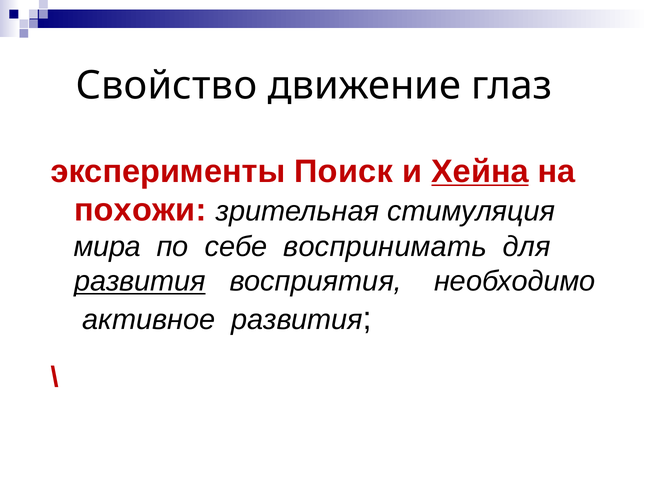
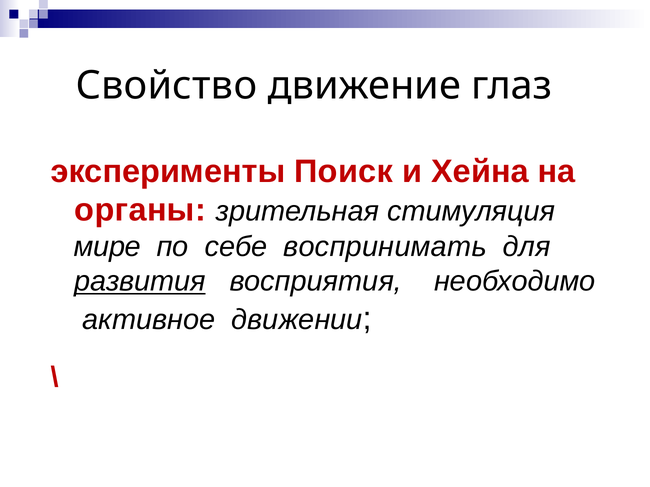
Хейна underline: present -> none (480, 171)
похожи: похожи -> органы (140, 210)
мира: мира -> мире (107, 247)
активное развития: развития -> движении (297, 320)
